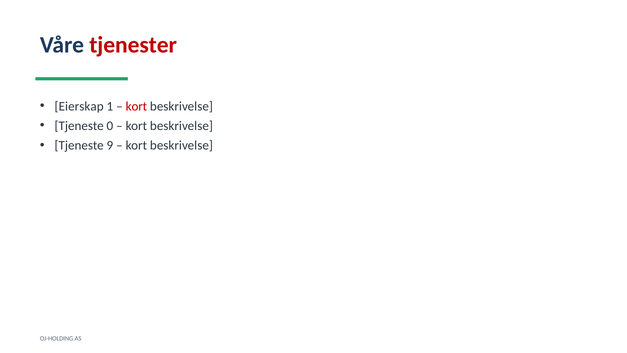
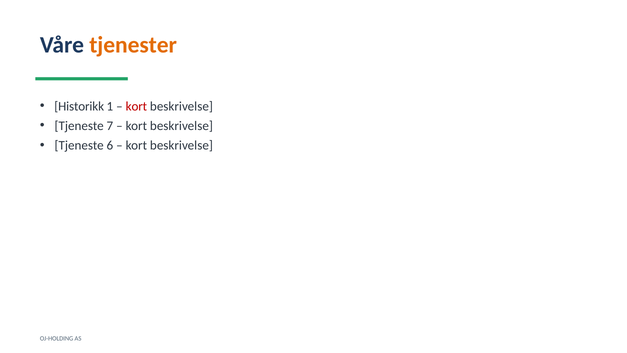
tjenester colour: red -> orange (133, 45)
Eierskap: Eierskap -> Historikk (79, 106)
0: 0 -> 7 (110, 126)
9: 9 -> 6 (110, 145)
